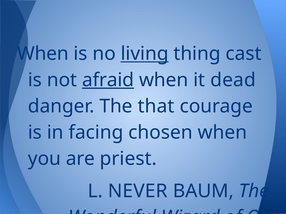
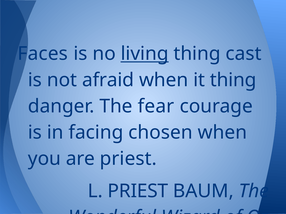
When: When -> Faces (43, 54)
afraid underline: present -> none (108, 80)
it dead: dead -> thing (233, 80)
that: that -> fear (156, 106)
L NEVER: NEVER -> PRIEST (138, 191)
